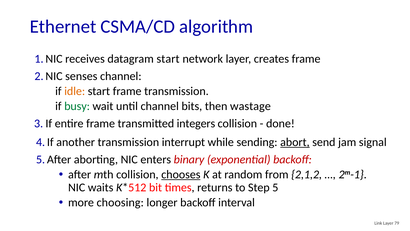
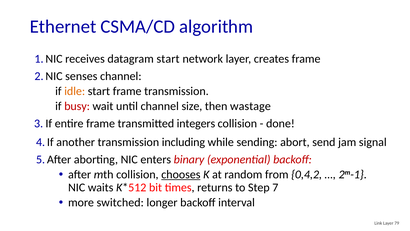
busy colour: green -> red (77, 106)
bits: bits -> size (192, 106)
interrupt: interrupt -> including (183, 142)
abort underline: present -> none (295, 142)
2,1,2: 2,1,2 -> 0,4,2 (307, 174)
5: 5 -> 7 (275, 187)
choosing: choosing -> switched (120, 202)
